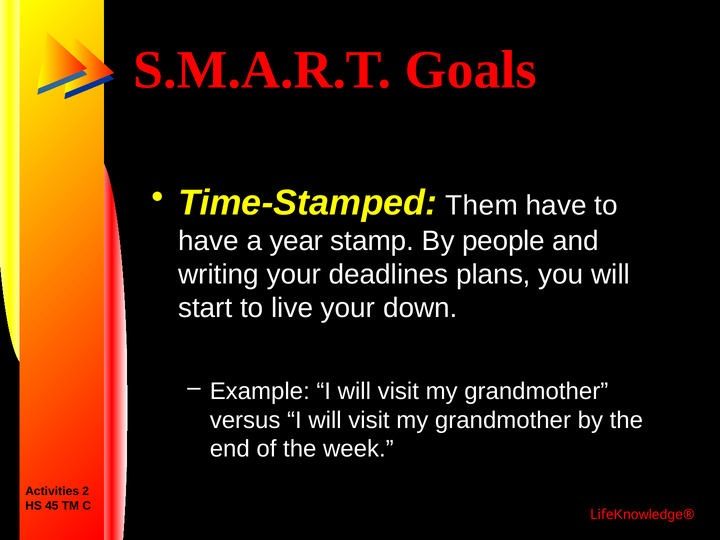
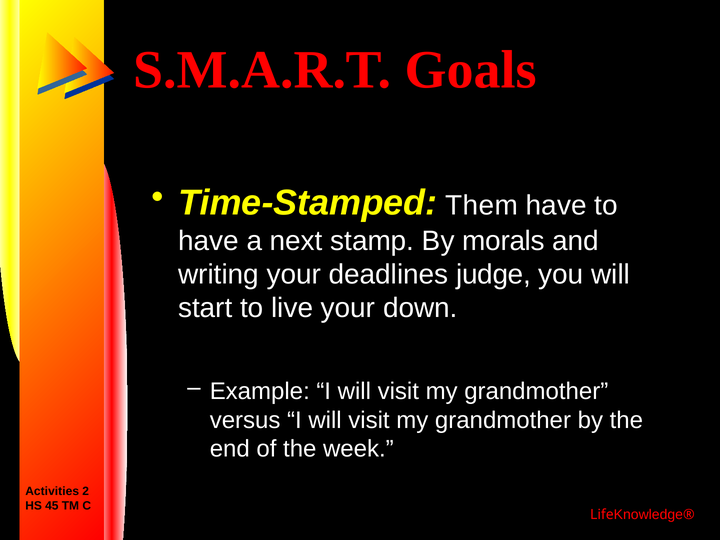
year: year -> next (296, 241)
people: people -> morals (504, 241)
plans: plans -> judge (494, 274)
